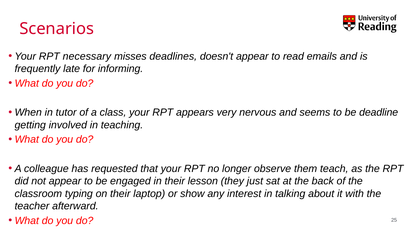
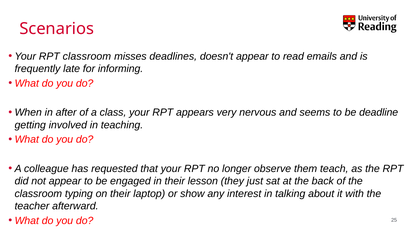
RPT necessary: necessary -> classroom (87, 56)
tutor: tutor -> after (66, 113)
